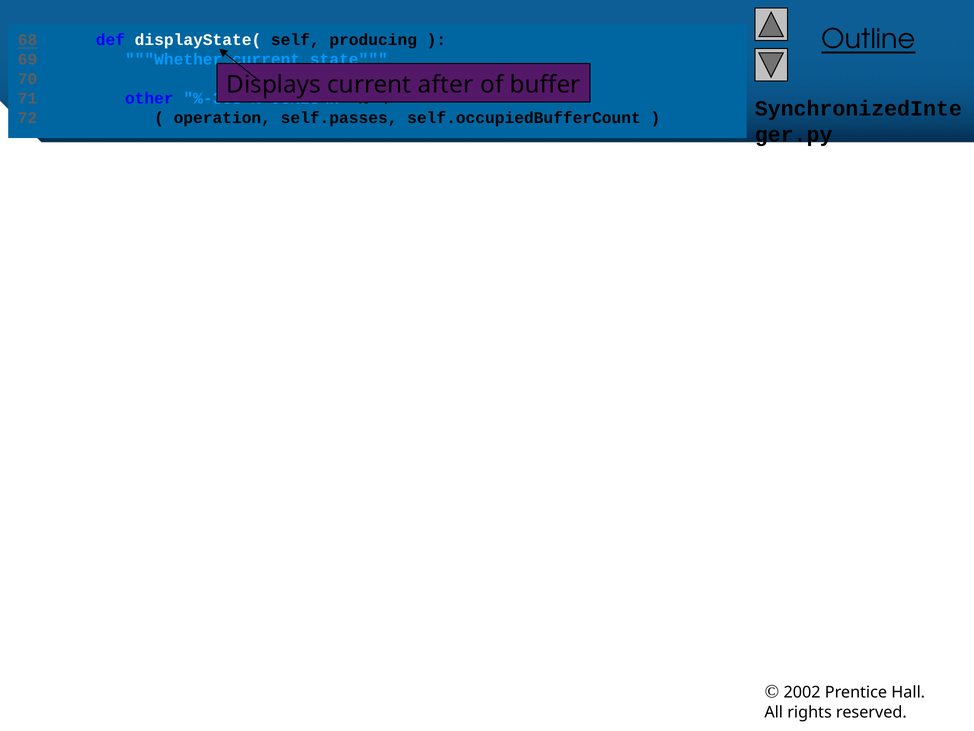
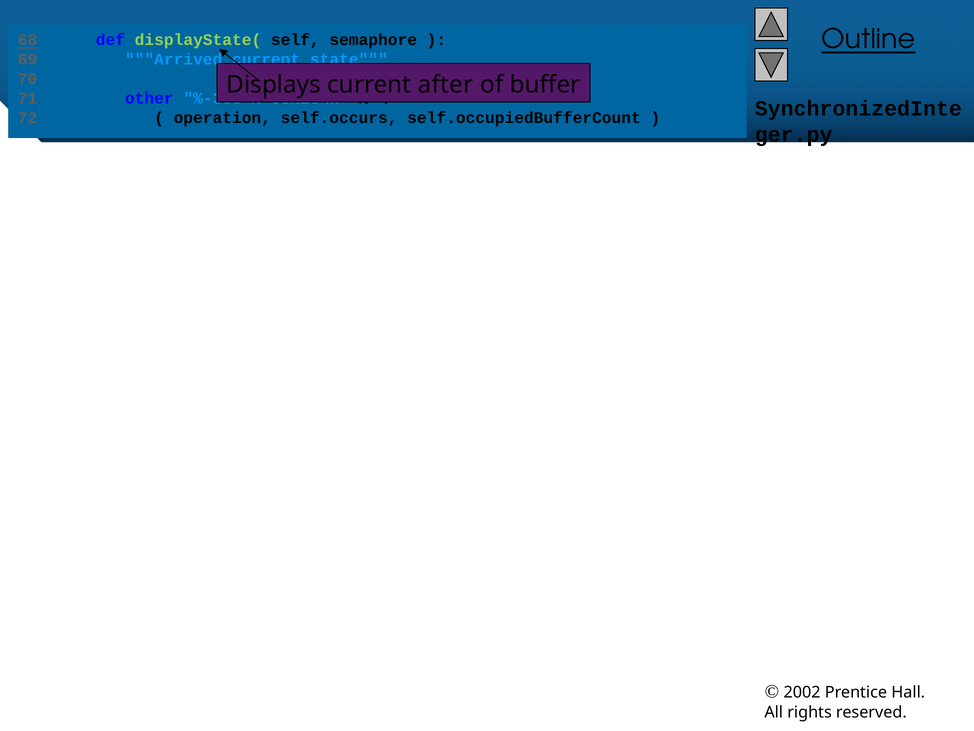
displayState( colour: white -> light green (198, 40)
producing: producing -> semaphore (373, 40)
Whether: Whether -> Arrived (174, 60)
self.passes: self.passes -> self.occurs (339, 118)
